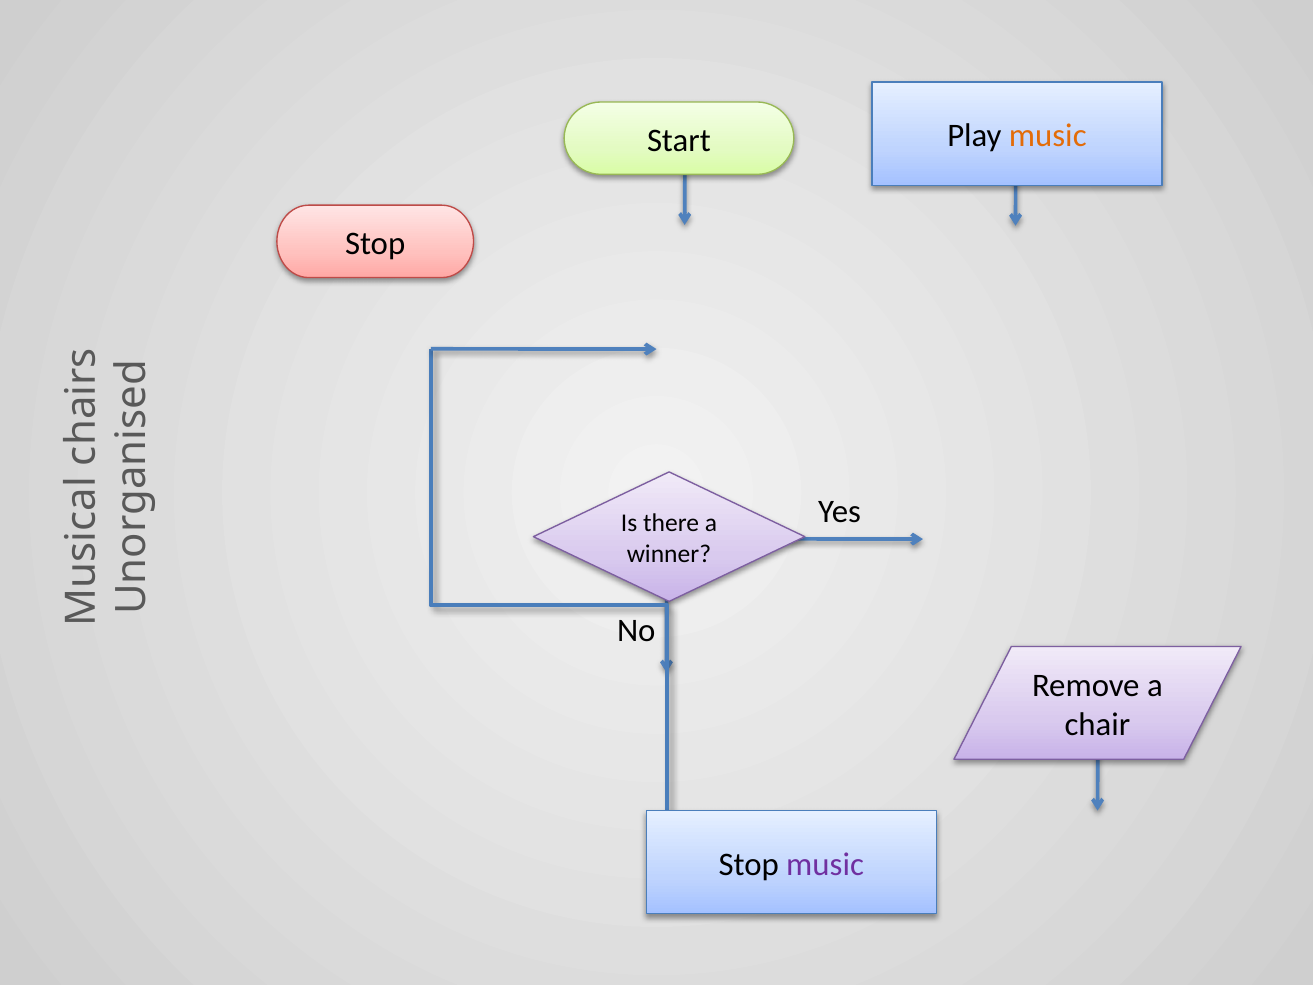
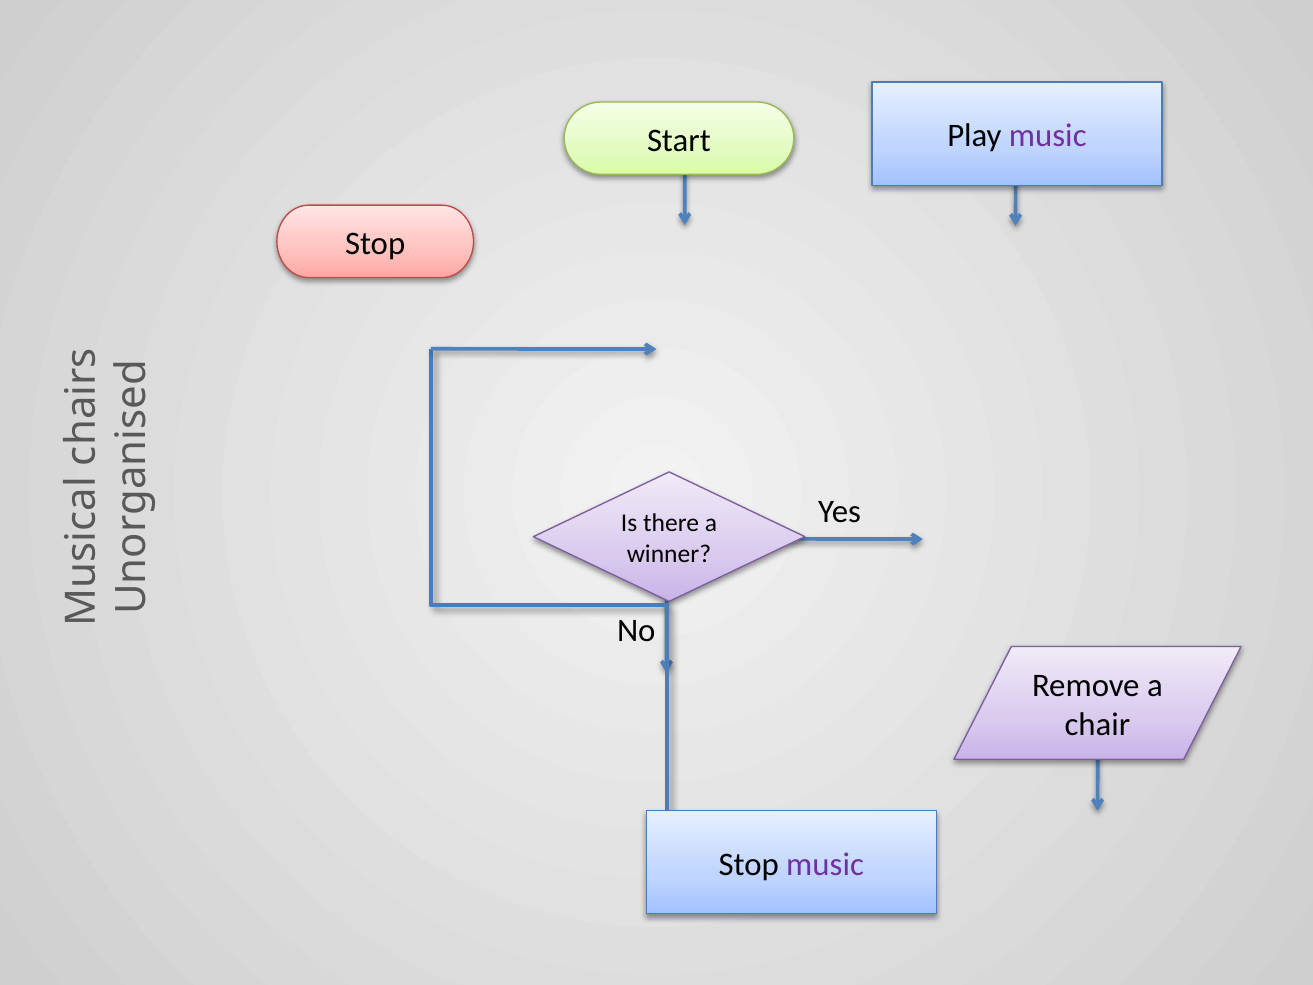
music colour: orange -> purple (1048, 136)
